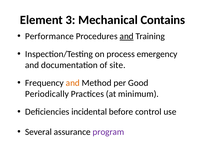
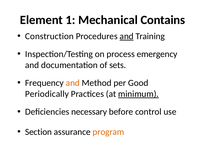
3: 3 -> 1 (71, 20)
Performance: Performance -> Construction (49, 36)
site: site -> sets (118, 65)
minimum underline: none -> present (138, 94)
incidental: incidental -> necessary (89, 112)
Several: Several -> Section (38, 132)
program colour: purple -> orange (108, 132)
